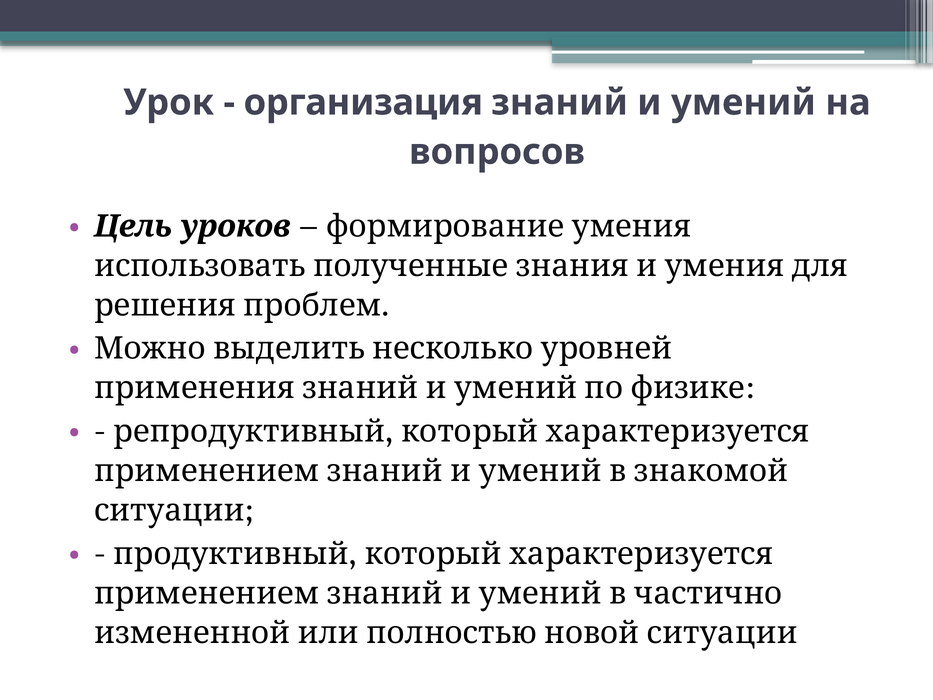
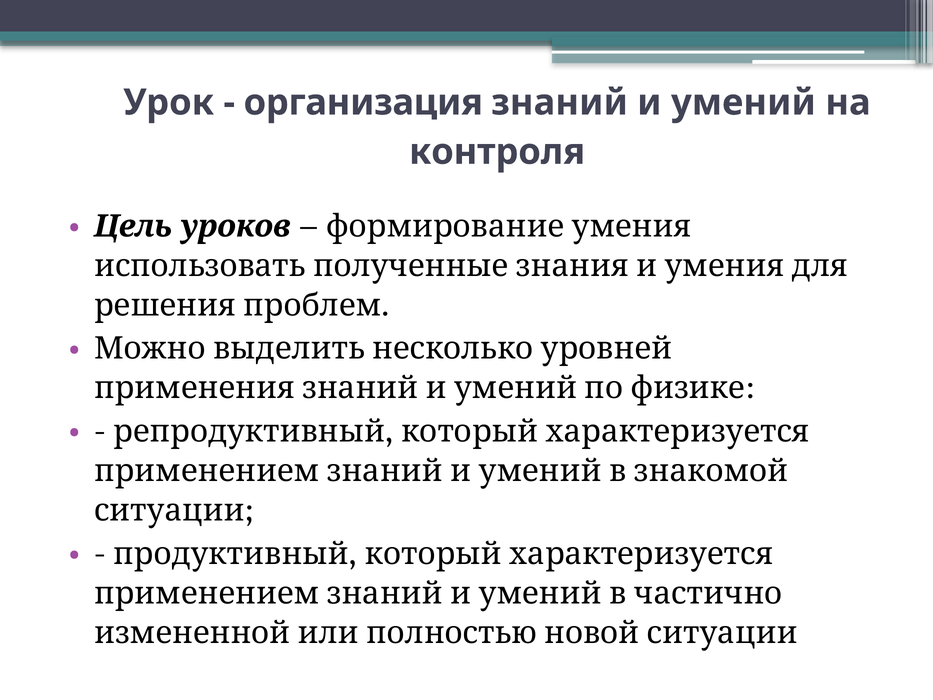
вопросов: вопросов -> контроля (497, 152)
